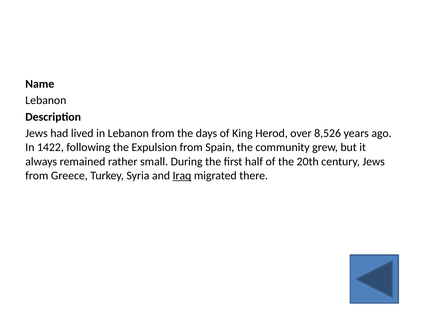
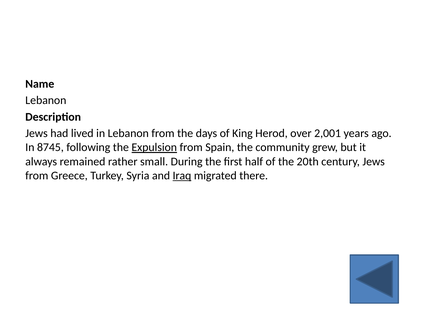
8,526: 8,526 -> 2,001 (328, 133)
1422: 1422 -> 8745 (50, 147)
Expulsion underline: none -> present (154, 147)
